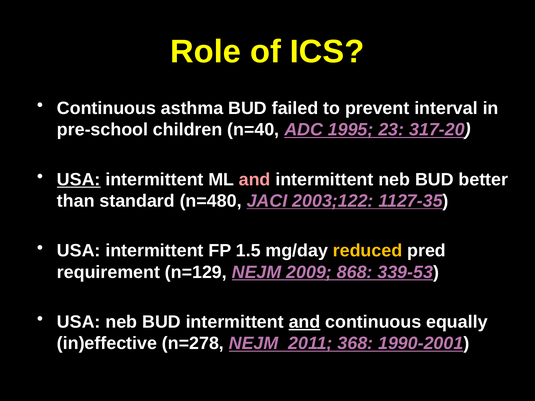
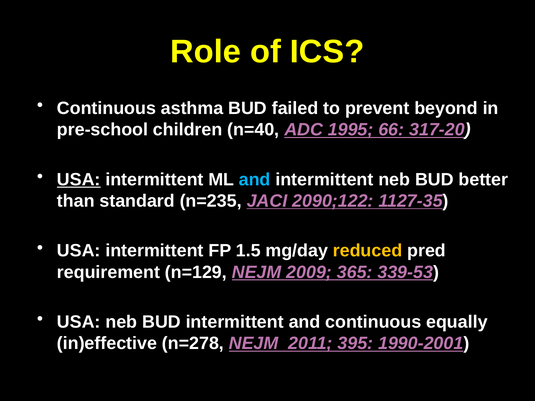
interval: interval -> beyond (446, 108)
23: 23 -> 66 (391, 130)
and colour: pink -> light blue (255, 180)
n=480: n=480 -> n=235 (211, 201)
2003;122: 2003;122 -> 2090;122 (333, 201)
868: 868 -> 365 (355, 272)
and underline: present -> none (304, 322)
368: 368 -> 395 (355, 344)
